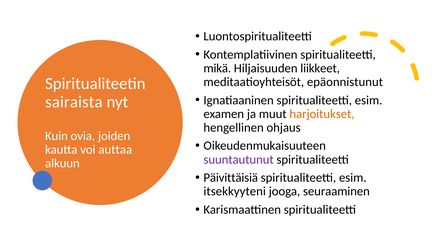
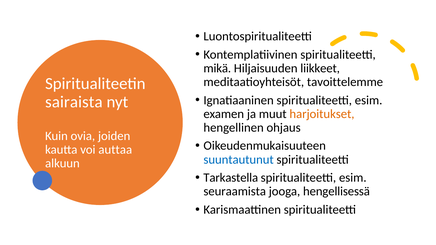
epäonnistunut: epäonnistunut -> tavoittelemme (345, 82)
suuntautunut colour: purple -> blue (239, 160)
Päivittäisiä: Päivittäisiä -> Tarkastella (231, 178)
itsekkyyteni: itsekkyyteni -> seuraamista (235, 192)
seuraaminen: seuraaminen -> hengellisessä (336, 192)
